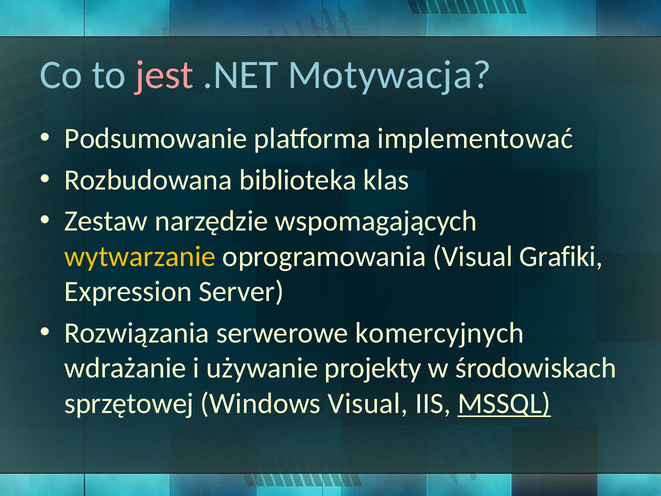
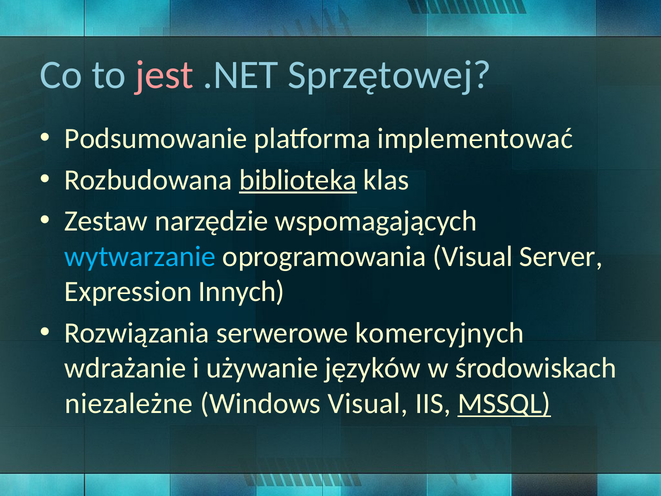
Motywacja: Motywacja -> Sprzętowej (390, 75)
biblioteka underline: none -> present (298, 180)
wytwarzanie colour: yellow -> light blue (140, 256)
Grafiki: Grafiki -> Server (561, 256)
Server: Server -> Innych (242, 292)
projekty: projekty -> języków (373, 368)
sprzętowej: sprzętowej -> niezależne (129, 403)
